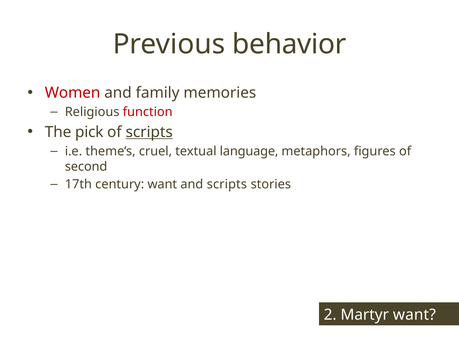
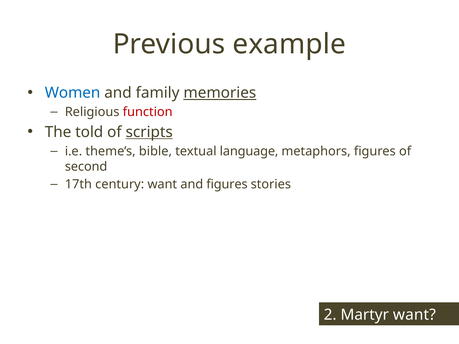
behavior: behavior -> example (289, 44)
Women colour: red -> blue (73, 93)
memories underline: none -> present (220, 93)
pick: pick -> told (89, 132)
cruel: cruel -> bible (155, 151)
and scripts: scripts -> figures (227, 185)
